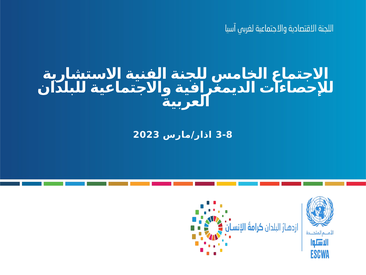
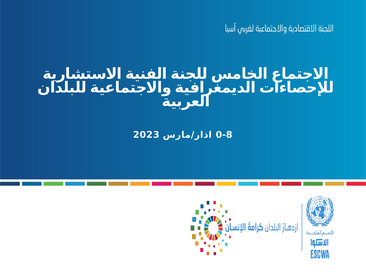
3-8: 3-8 -> 0-8 (224, 135)
